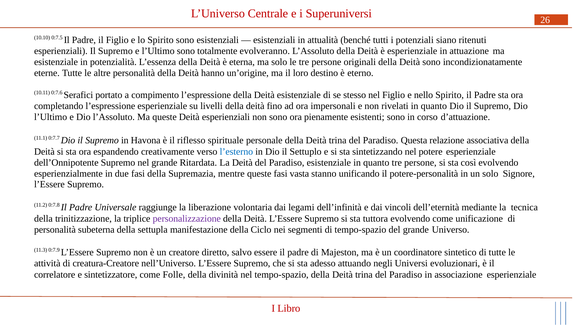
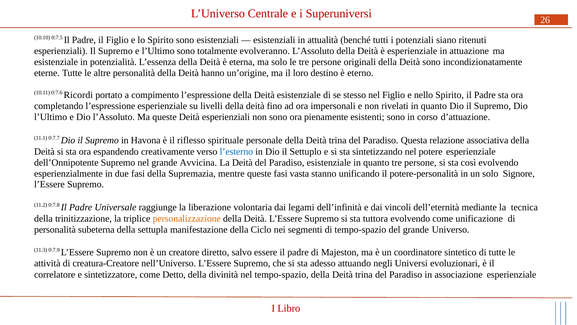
Serafici: Serafici -> Ricordi (78, 95)
Ritardata: Ritardata -> Avvicina (198, 163)
personalizzazione colour: purple -> orange (187, 218)
Folle: Folle -> Detto (174, 274)
